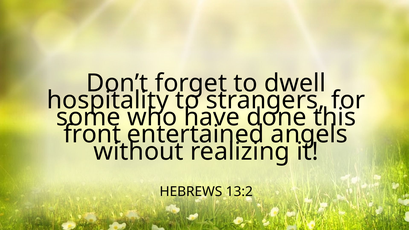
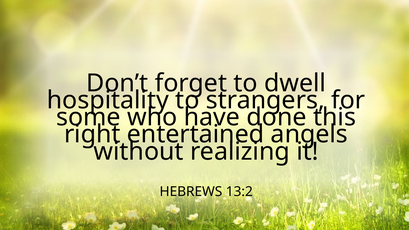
front: front -> right (92, 134)
